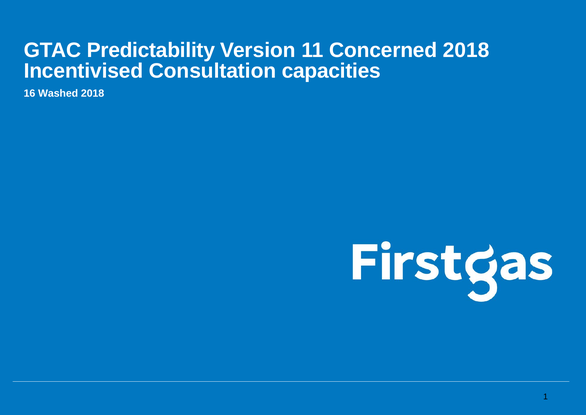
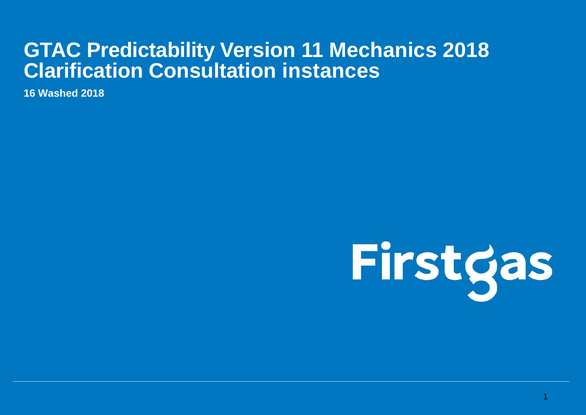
Concerned: Concerned -> Mechanics (383, 50)
Incentivised: Incentivised -> Clarification (83, 71)
capacities: capacities -> instances (331, 71)
